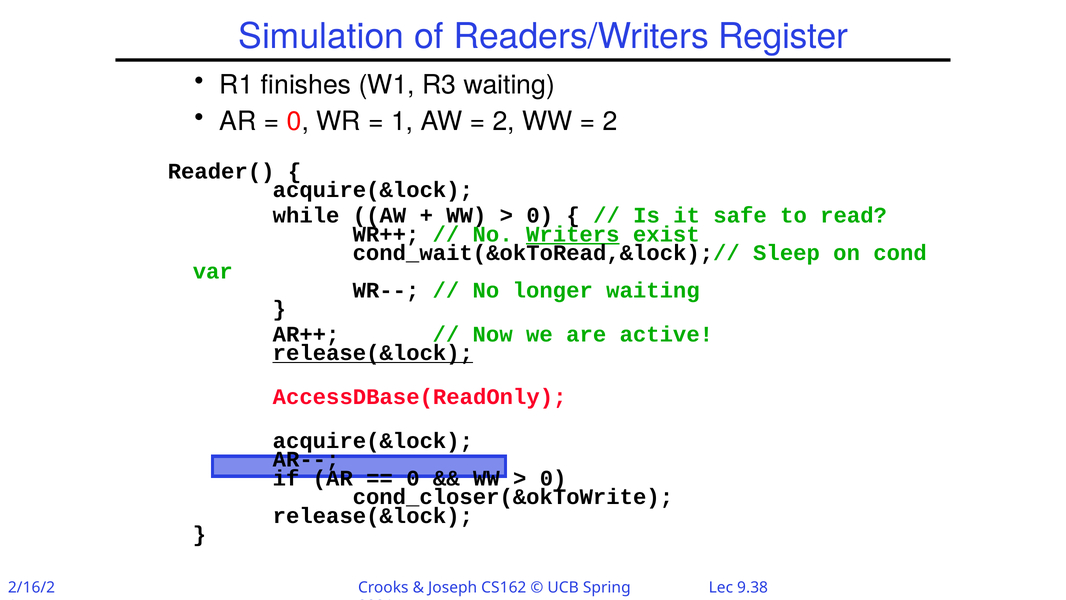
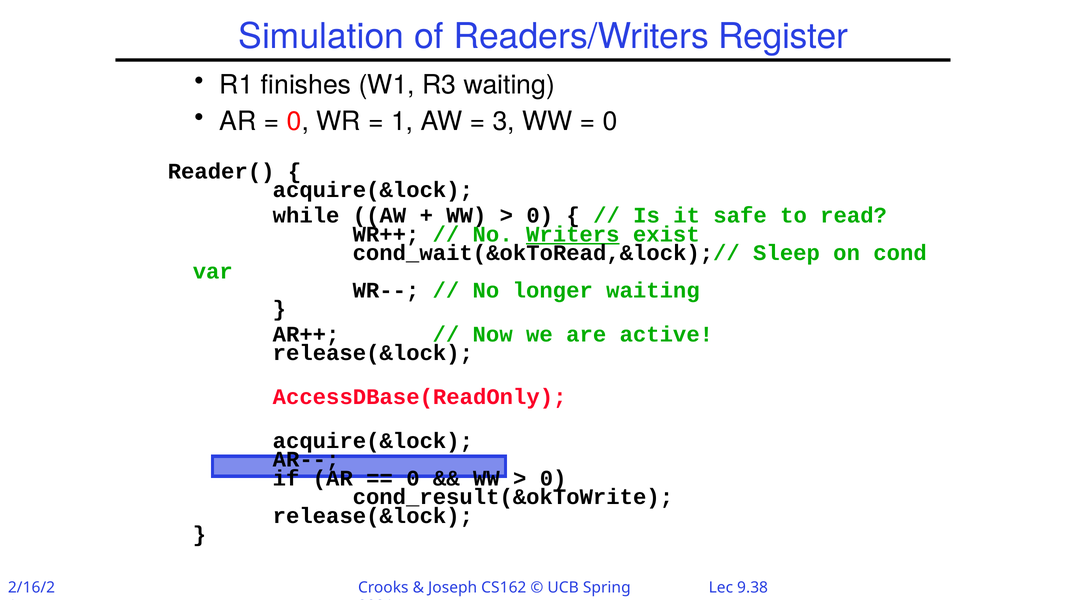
2: 2 -> 3 (504, 122)
2: 2 -> 0 (610, 122)
release(&lock underline: present -> none (373, 353)
cond_closer(&okToWrite: cond_closer(&okToWrite -> cond_result(&okToWrite (513, 497)
